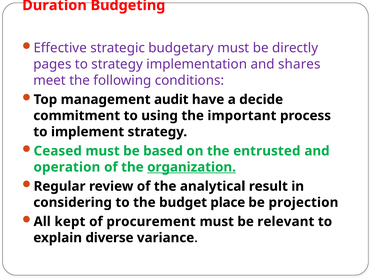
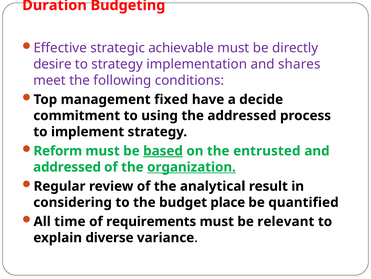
budgetary: budgetary -> achievable (181, 48)
pages: pages -> desire (52, 64)
audit: audit -> fixed (171, 99)
the important: important -> addressed (242, 115)
Ceased: Ceased -> Reform (58, 151)
based underline: none -> present (163, 151)
operation: operation -> addressed (67, 167)
projection: projection -> quantified (303, 202)
kept: kept -> time (70, 221)
procurement: procurement -> requirements (151, 221)
